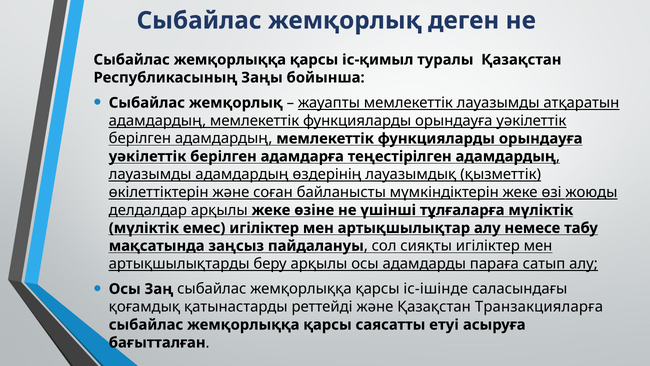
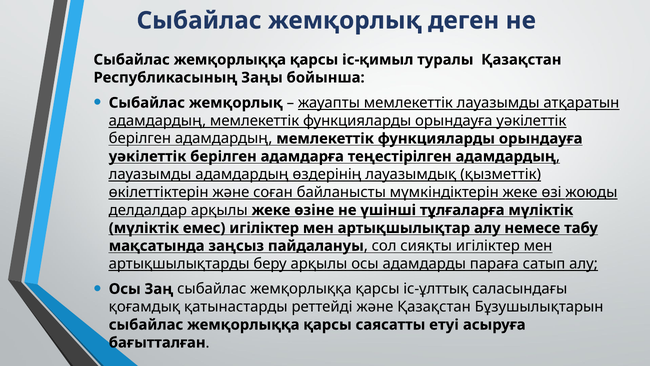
іс-ішінде: іс-ішінде -> іс-ұлттық (436, 289)
Транзакцияларға: Транзакцияларға -> Бұзушылықтарын (539, 307)
